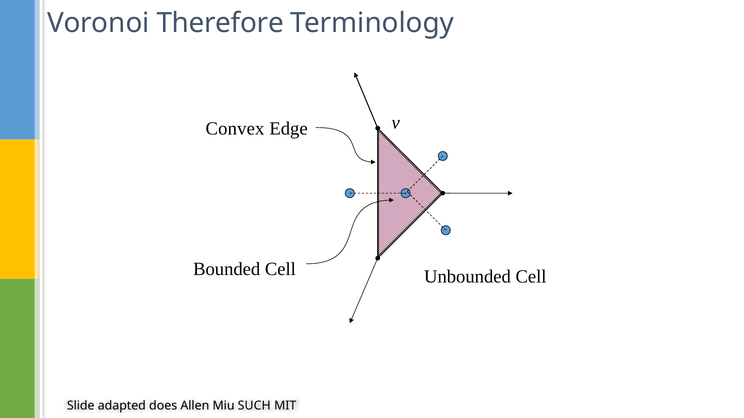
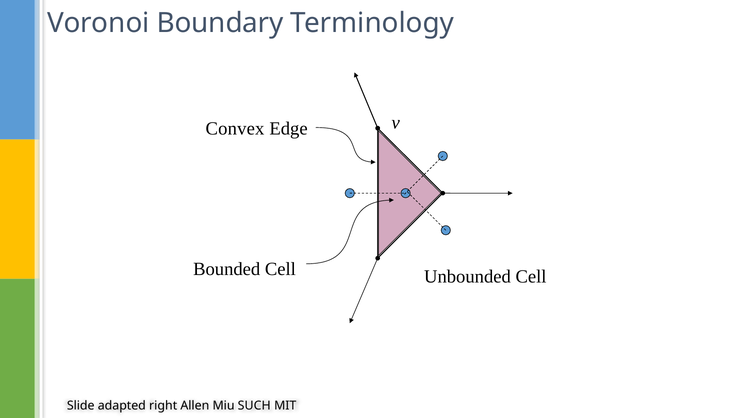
Therefore: Therefore -> Boundary (220, 23)
does: does -> right (163, 406)
